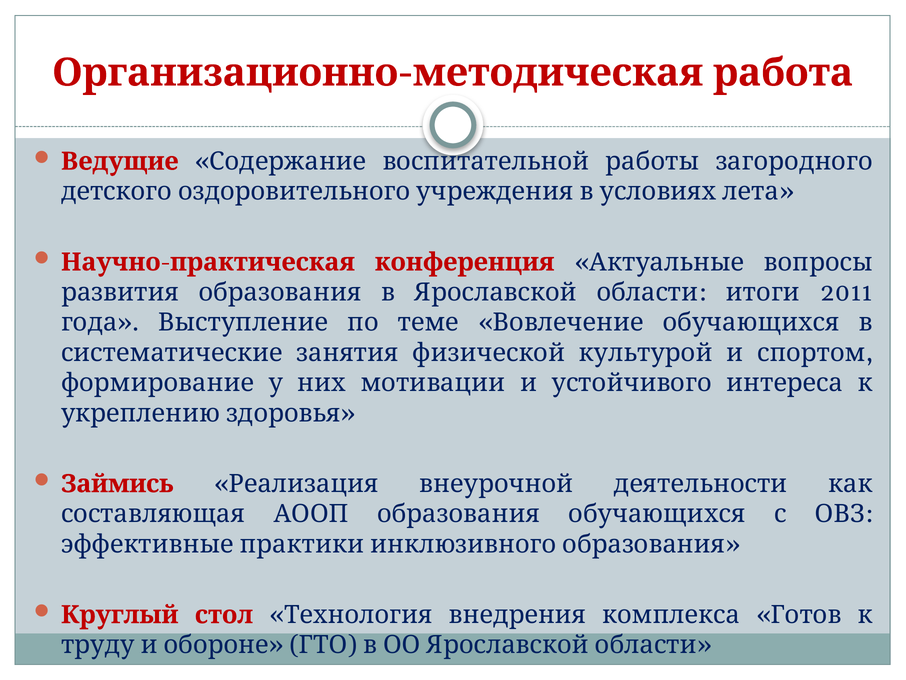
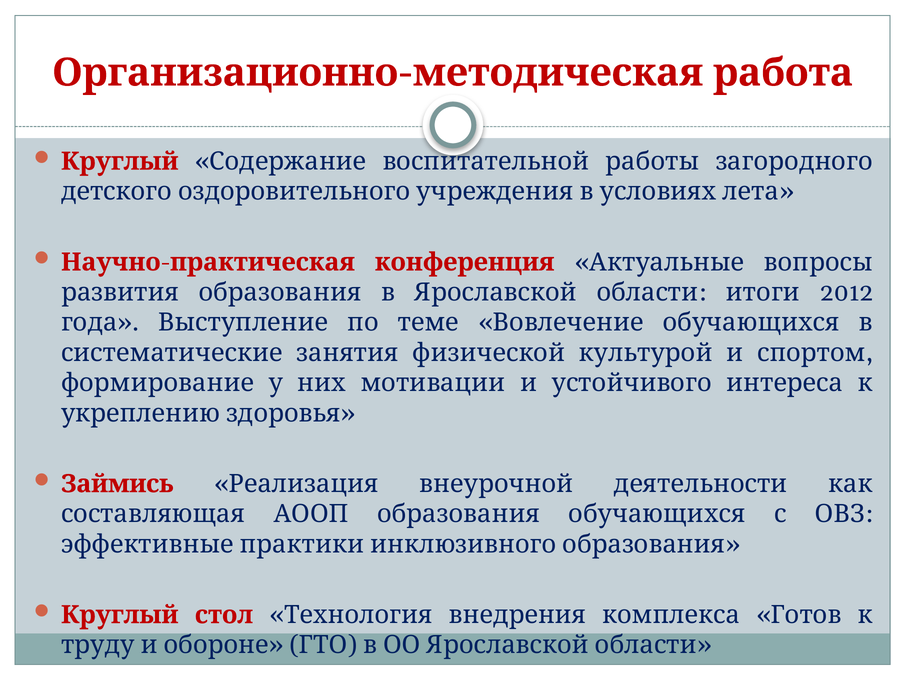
Ведущие: Ведущие -> Круглый (120, 161)
2011: 2011 -> 2012 (847, 292)
